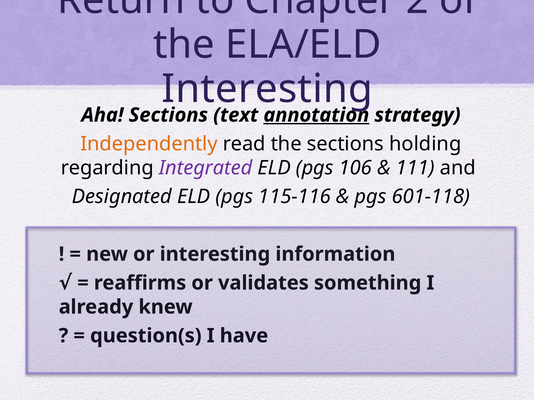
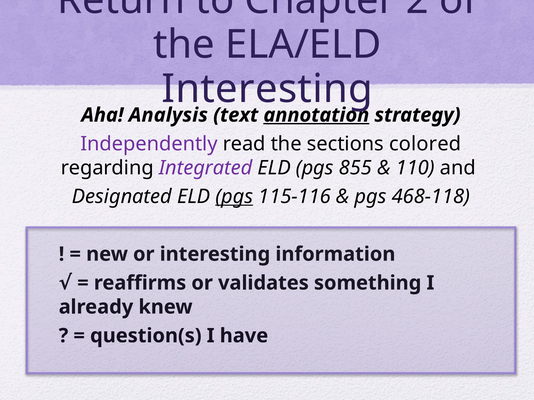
Aha Sections: Sections -> Analysis (168, 115)
Independently colour: orange -> purple (149, 144)
holding: holding -> colored (425, 144)
106: 106 -> 855 (355, 168)
111: 111 -> 110 (415, 168)
pgs underline: none -> present (234, 197)
601-118: 601-118 -> 468-118 (431, 197)
